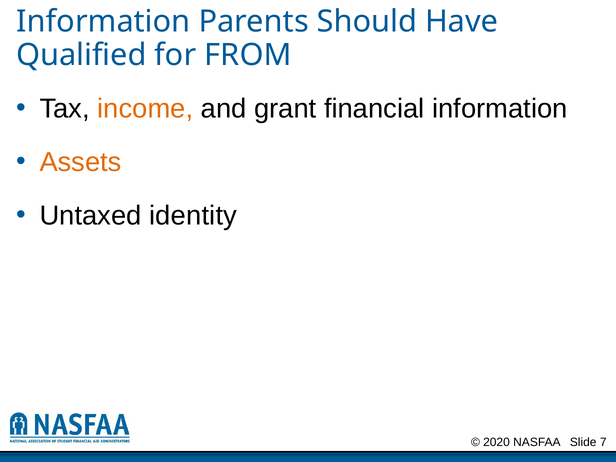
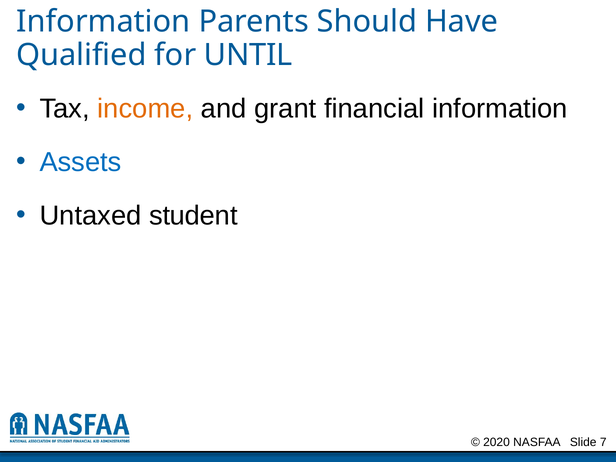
FROM: FROM -> UNTIL (248, 55)
Assets colour: orange -> blue (81, 162)
identity: identity -> student (193, 215)
